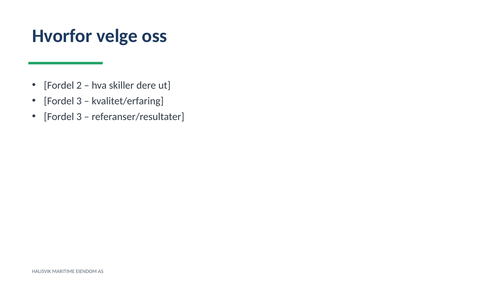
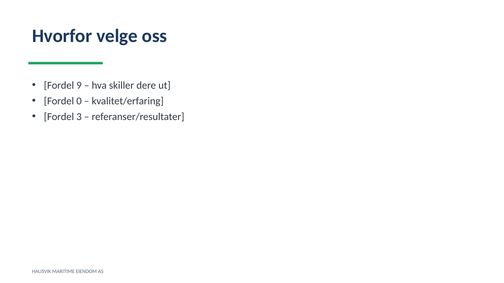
2: 2 -> 9 (79, 85)
3: 3 -> 0 (79, 101)
